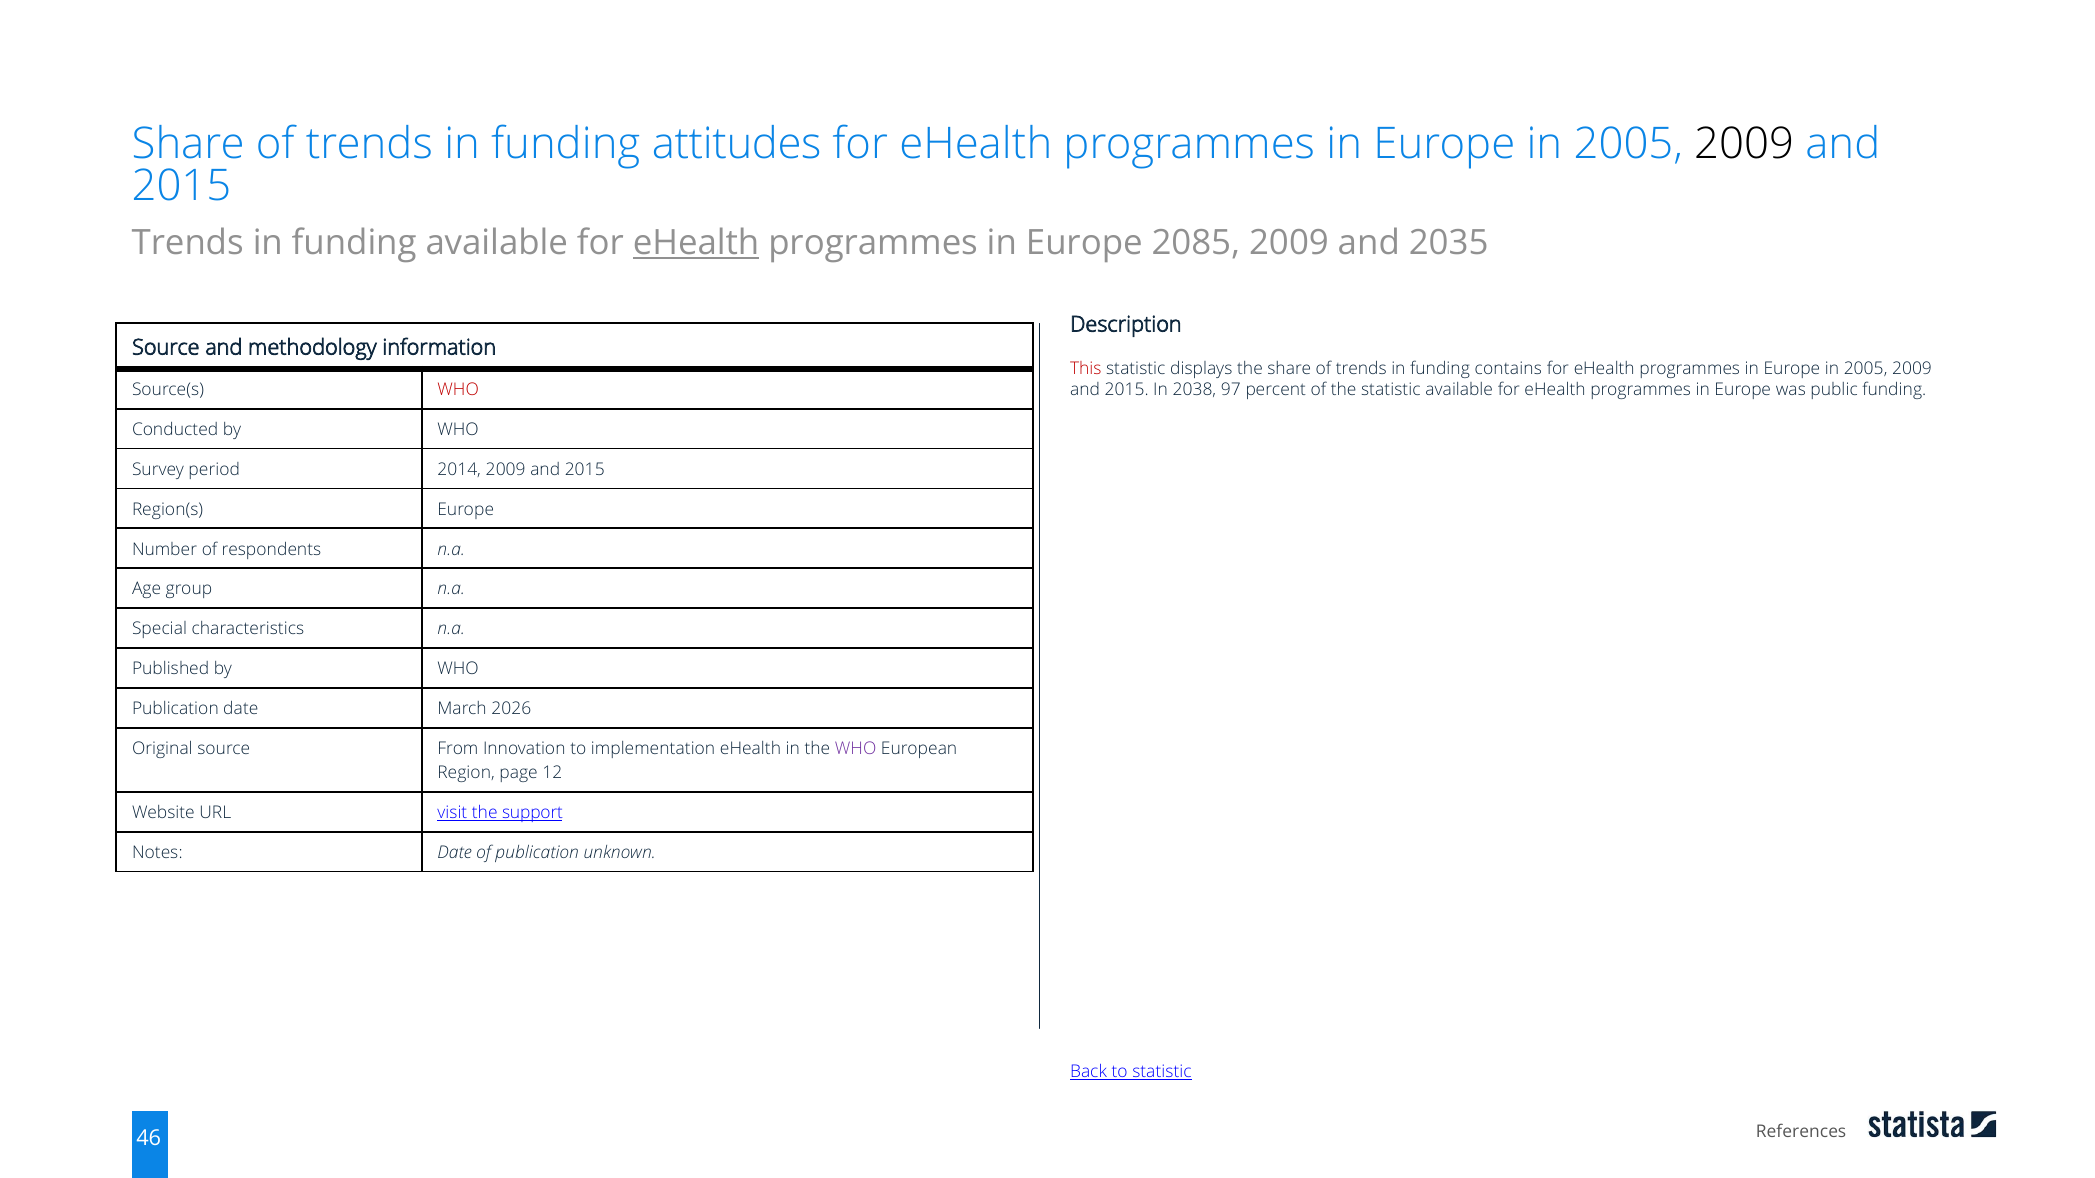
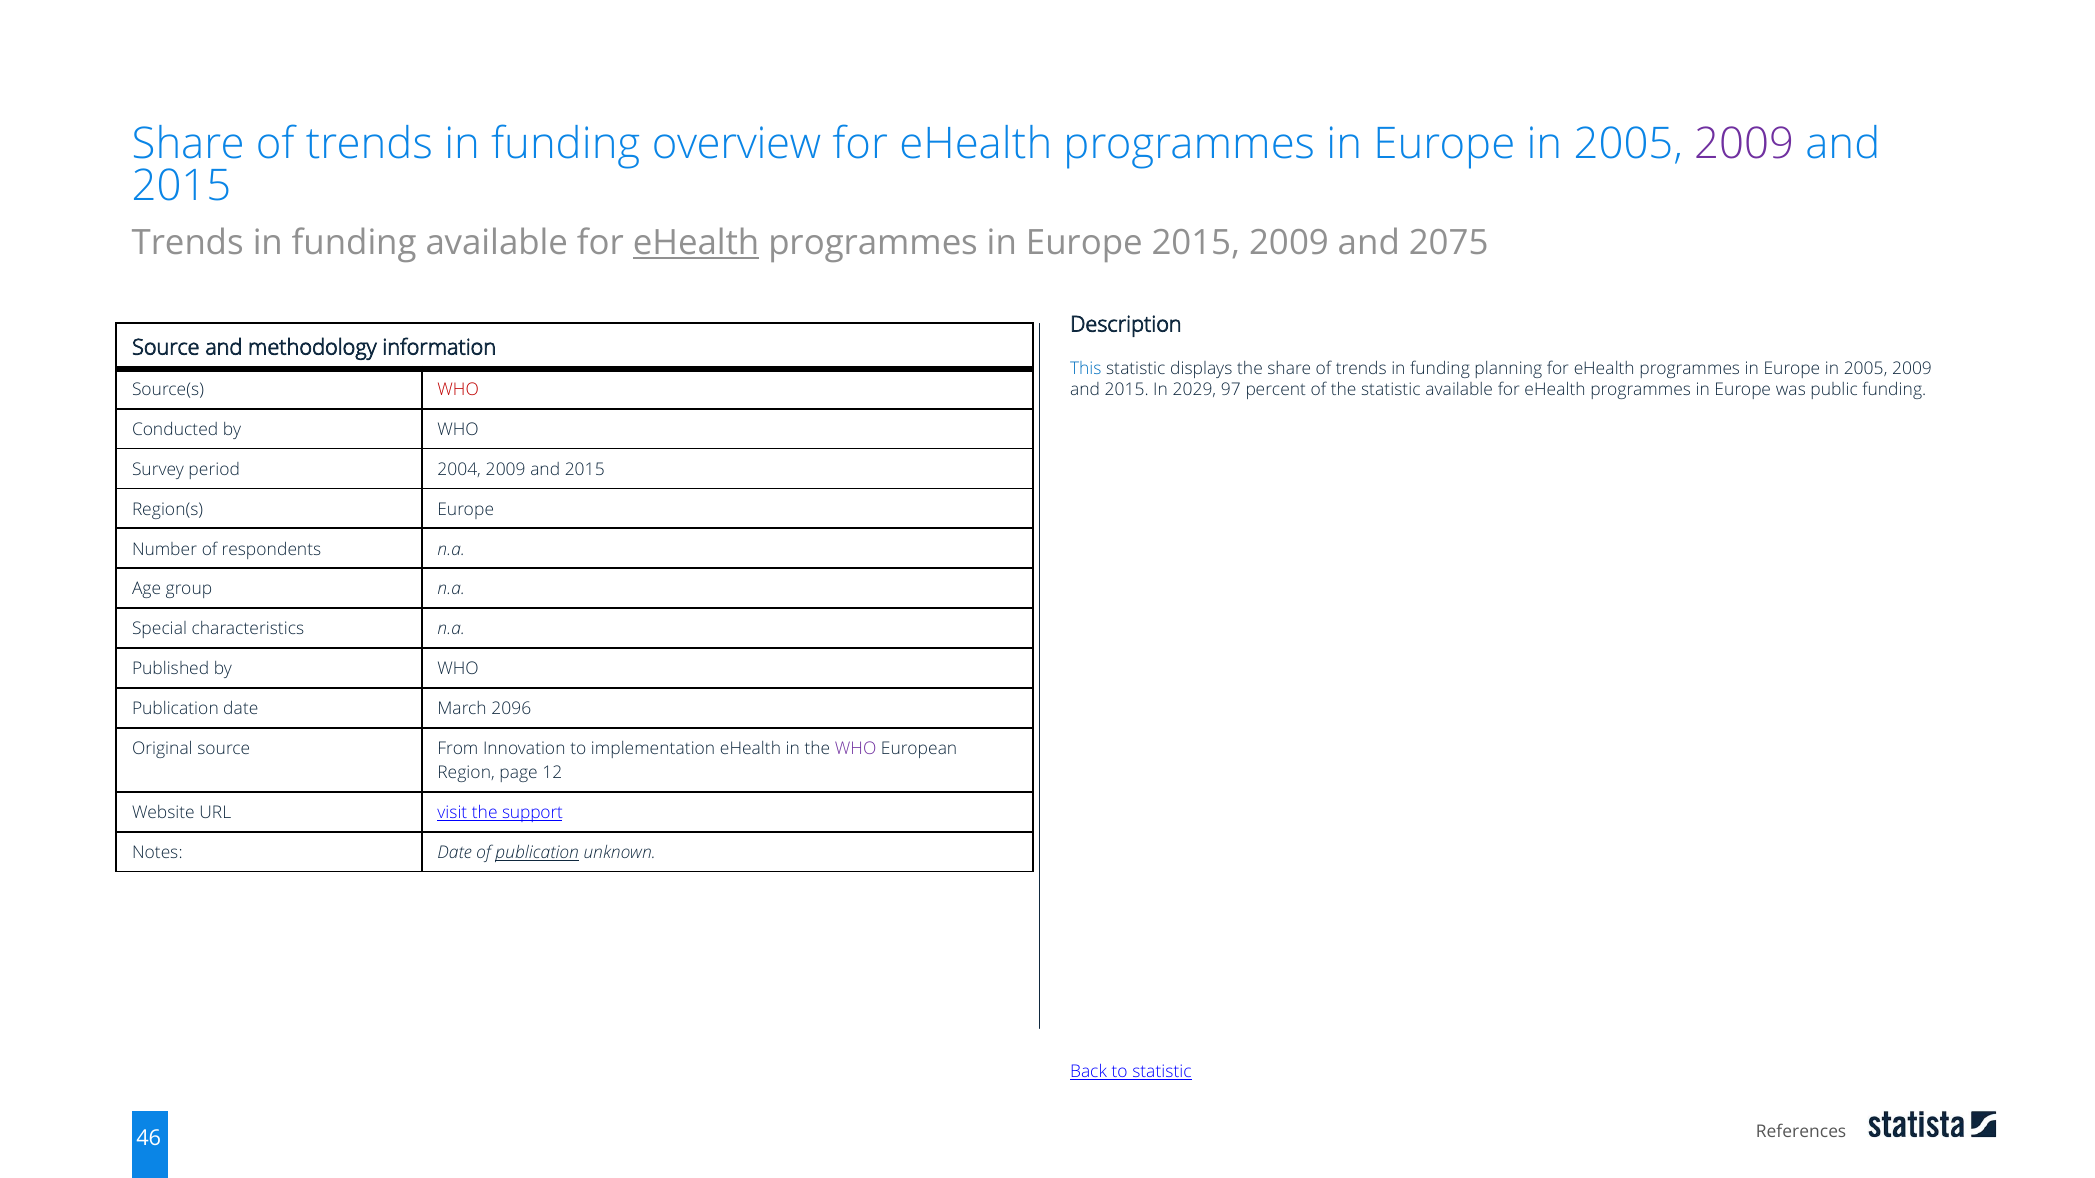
attitudes: attitudes -> overview (737, 145)
2009 colour: black -> purple (1744, 145)
Europe 2085: 2085 -> 2015 (1196, 243)
2035: 2035 -> 2075 (1449, 243)
This colour: red -> blue (1086, 369)
contains: contains -> planning (1508, 369)
2038: 2038 -> 2029 (1194, 390)
2014: 2014 -> 2004 (459, 470)
2026: 2026 -> 2096 (511, 709)
publication underline: none -> present (537, 853)
